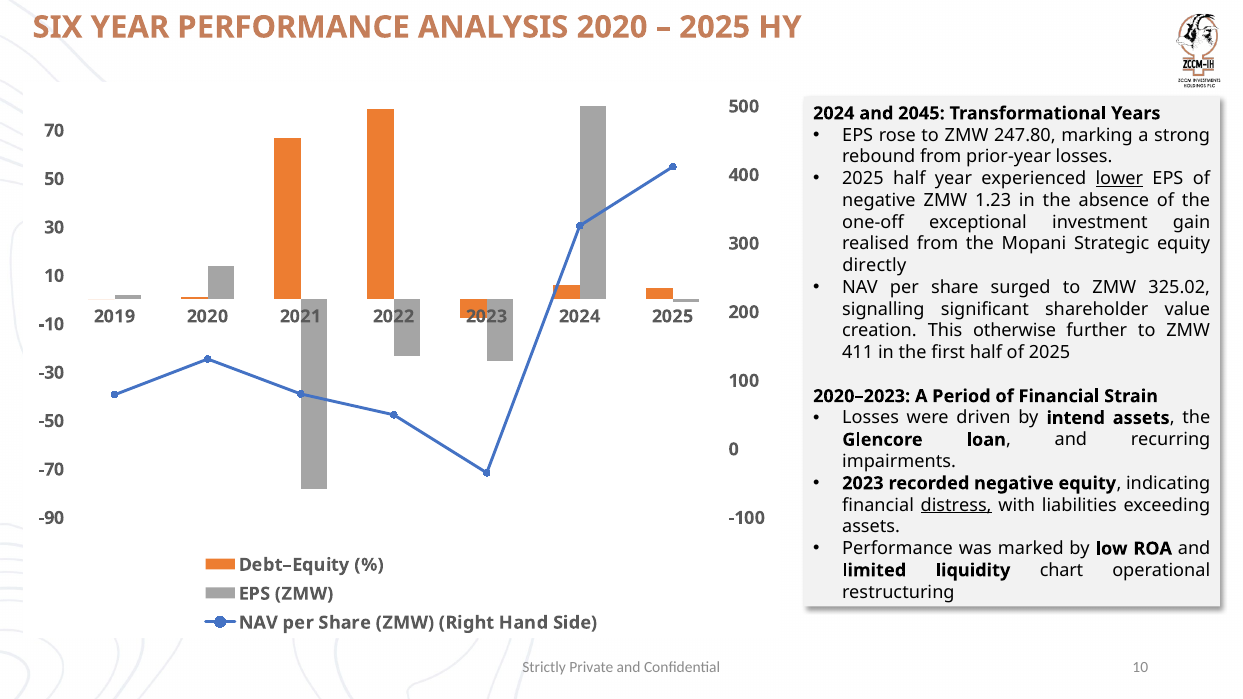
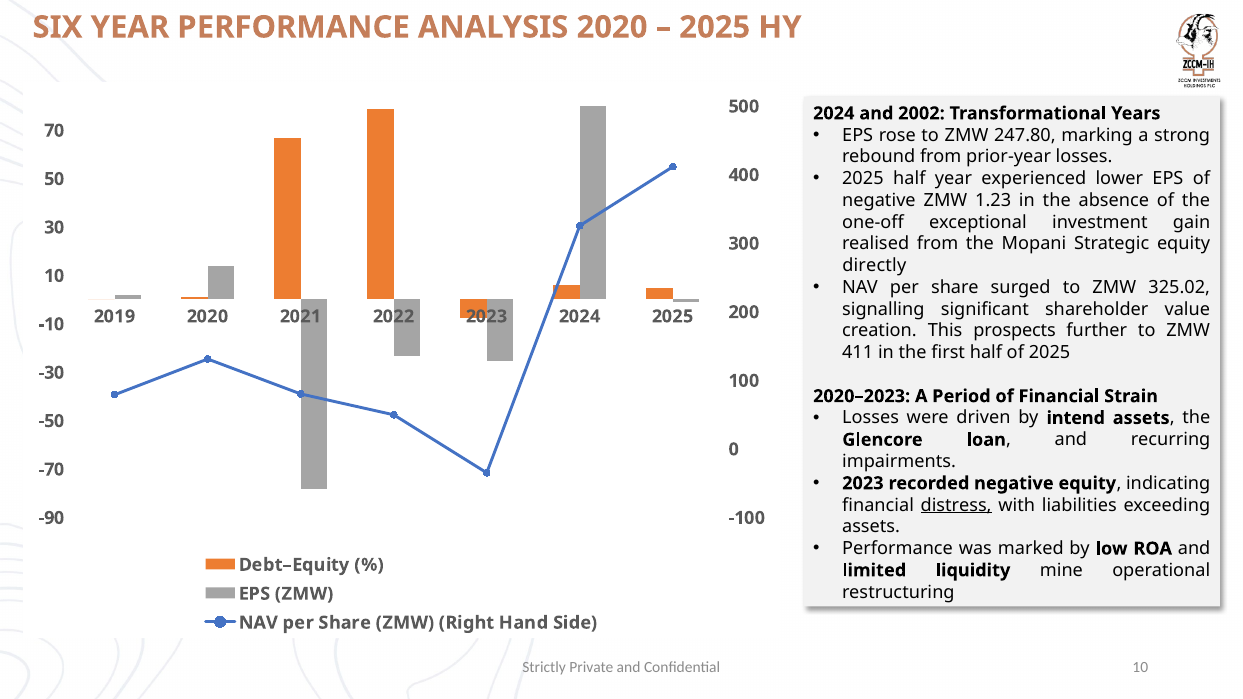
2045: 2045 -> 2002 (921, 113)
lower underline: present -> none (1119, 179)
otherwise: otherwise -> prospects (1015, 331)
chart: chart -> mine (1061, 570)
